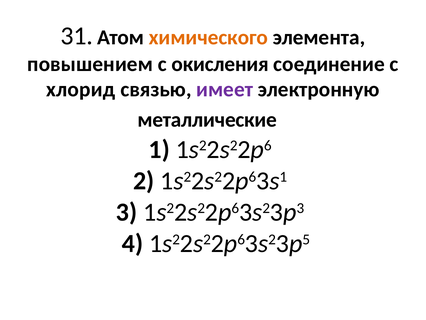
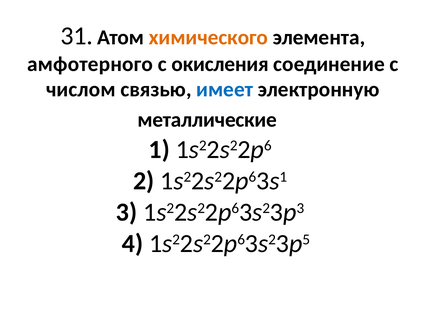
повышением: повышением -> амфотерного (90, 64)
хлорид: хлорид -> числом (81, 89)
имеет colour: purple -> blue (225, 89)
